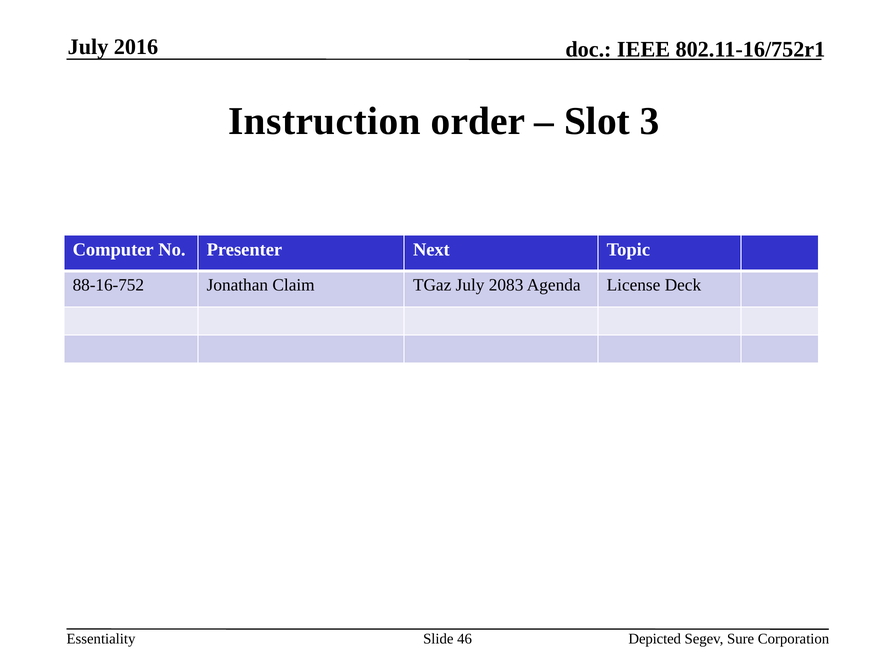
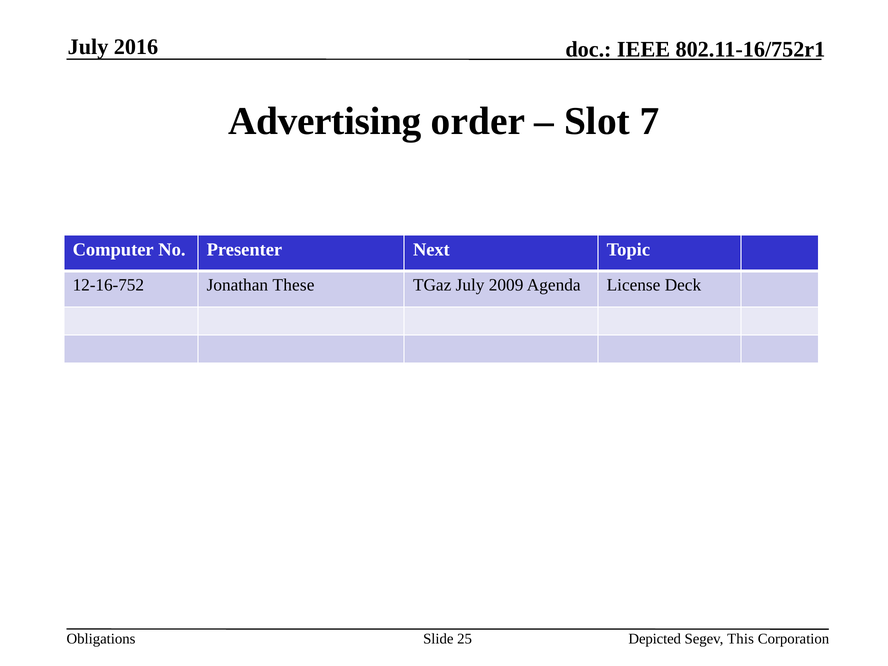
Instruction: Instruction -> Advertising (325, 121)
3: 3 -> 7 (650, 121)
88-16-752: 88-16-752 -> 12-16-752 (108, 285)
Claim: Claim -> These (293, 285)
2083: 2083 -> 2009 (506, 285)
Essentiality: Essentiality -> Obligations (101, 639)
46: 46 -> 25 (465, 639)
Sure: Sure -> This (741, 639)
